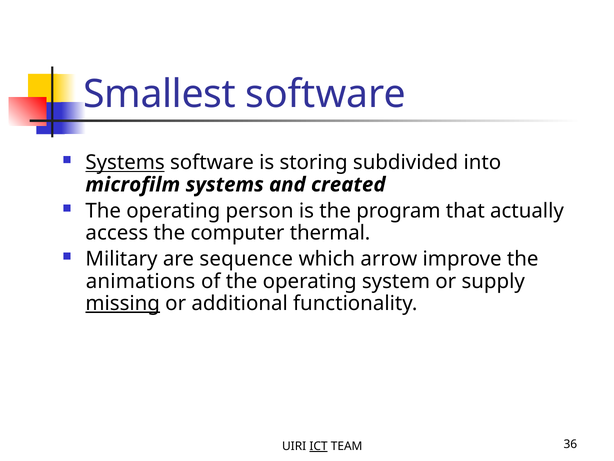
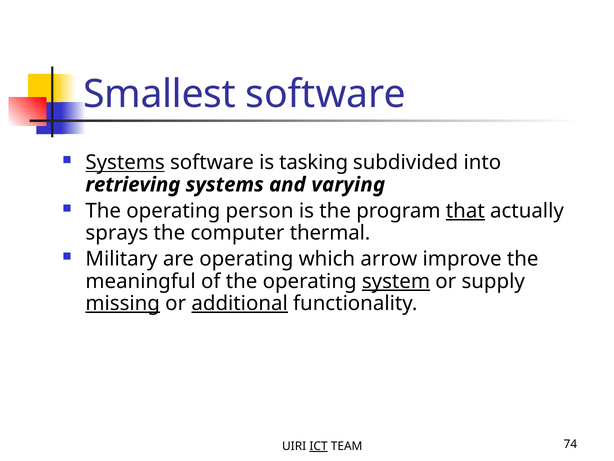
storing: storing -> tasking (314, 162)
microfilm: microfilm -> retrieving (133, 184)
created: created -> varying (348, 184)
that underline: none -> present (465, 211)
access: access -> sprays (117, 233)
are sequence: sequence -> operating (246, 259)
animations: animations -> meaningful (141, 281)
system underline: none -> present (396, 281)
additional underline: none -> present (240, 303)
36: 36 -> 74 (570, 444)
